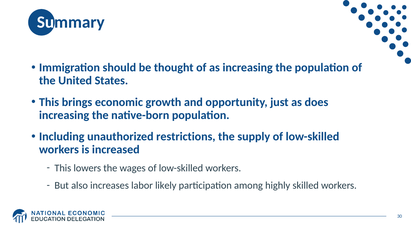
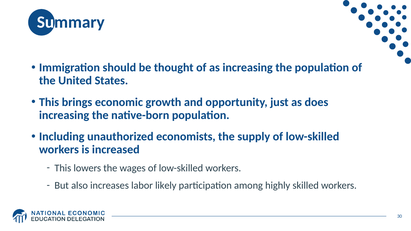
restrictions: restrictions -> economists (186, 137)
